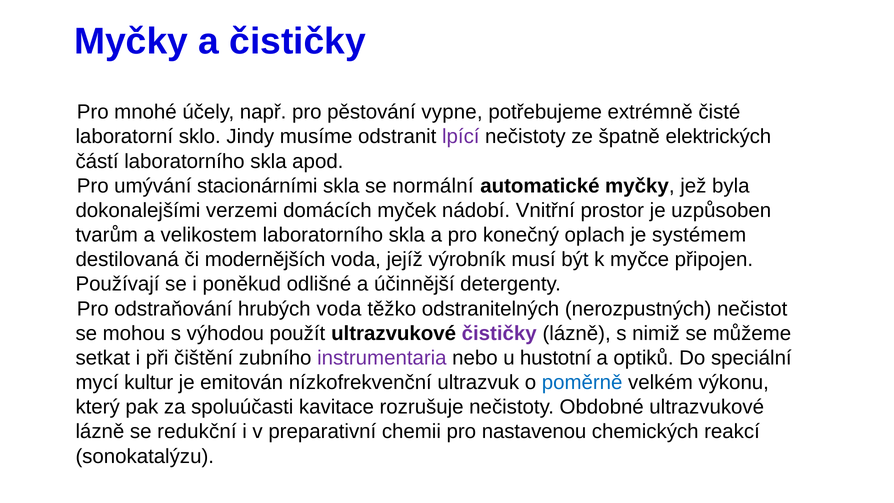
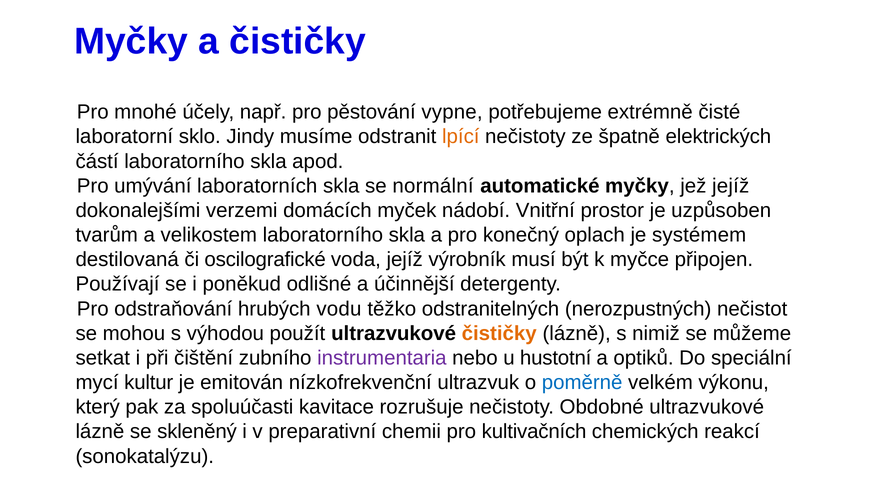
lpící colour: purple -> orange (461, 137)
stacionárními: stacionárními -> laboratorních (257, 186)
jež byla: byla -> jejíž (731, 186)
modernějších: modernějších -> oscilografické (265, 260)
hrubých voda: voda -> vodu (339, 309)
čističky colour: purple -> orange (499, 333)
redukční: redukční -> skleněný (197, 432)
nastavenou: nastavenou -> kultivačních (534, 432)
